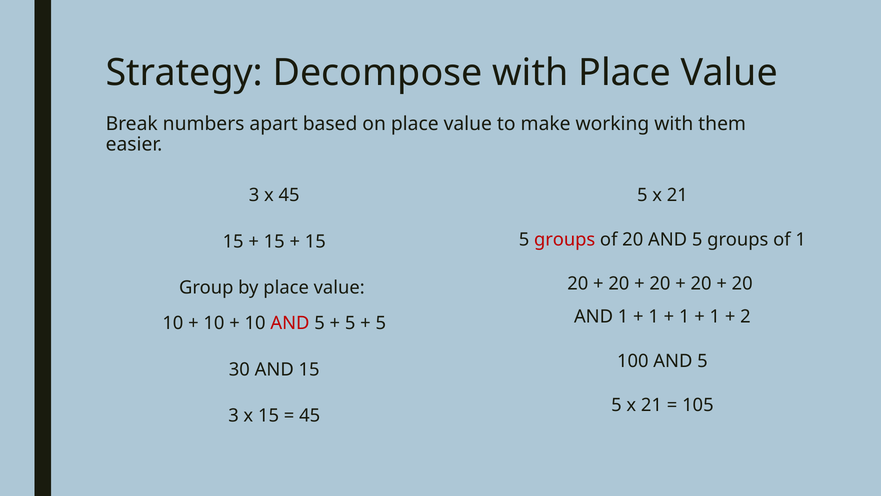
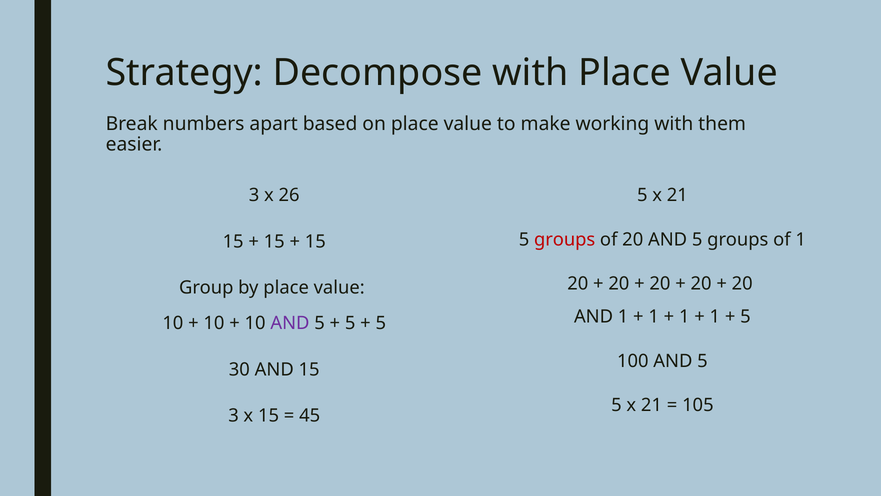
x 45: 45 -> 26 (289, 195)
2: 2 -> 5 (745, 317)
AND colour: red -> purple (290, 323)
